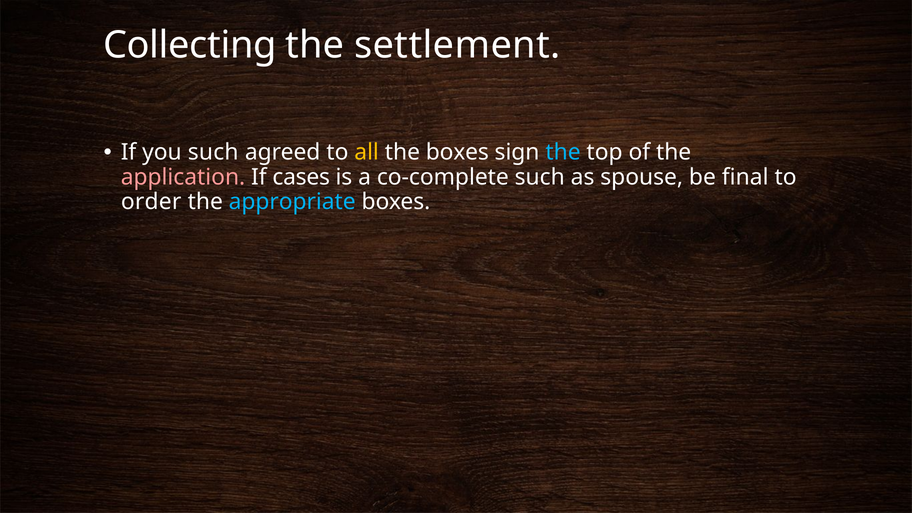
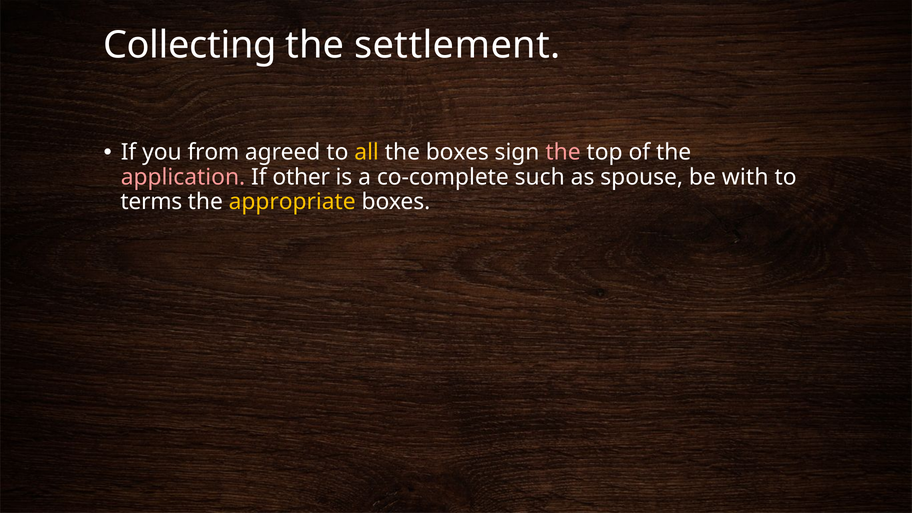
you such: such -> from (213, 152)
the colour: light blue -> pink (563, 152)
cases: cases -> other (301, 177)
final: final -> with (745, 177)
order: order -> terms (151, 202)
appropriate colour: light blue -> yellow (292, 202)
